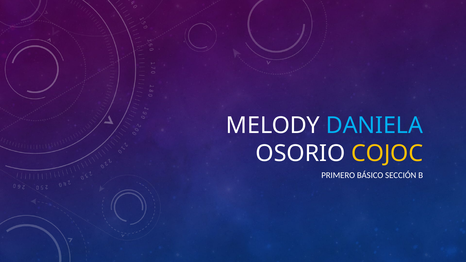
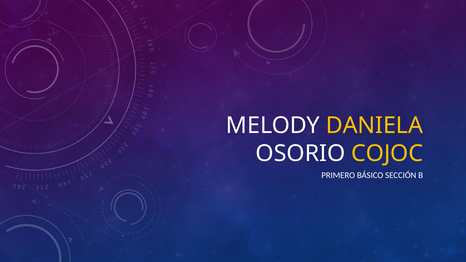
DANIELA colour: light blue -> yellow (374, 126)
